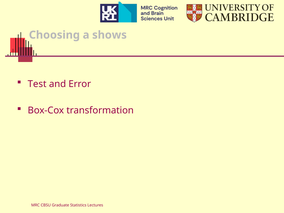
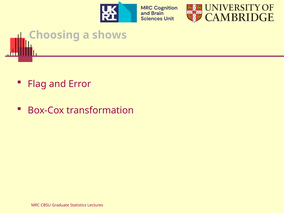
Test: Test -> Flag (37, 84)
